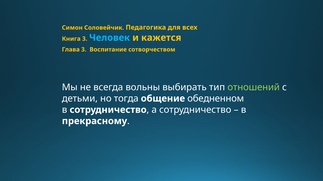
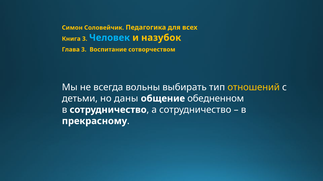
кажется: кажется -> назубок (161, 38)
отношений colour: light green -> yellow (254, 88)
тогда: тогда -> даны (126, 99)
